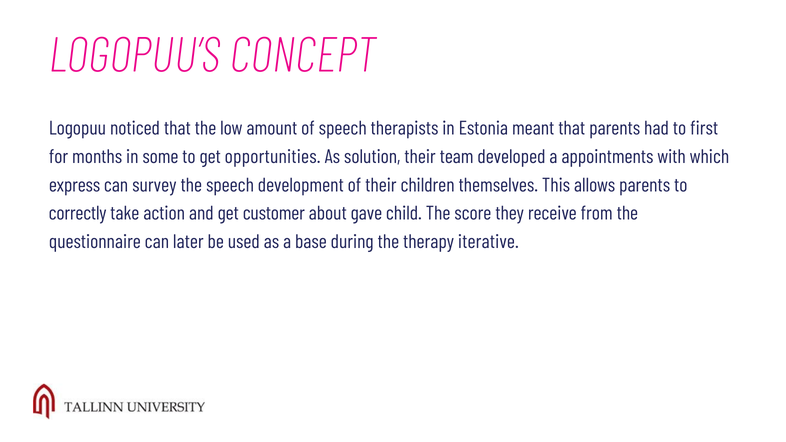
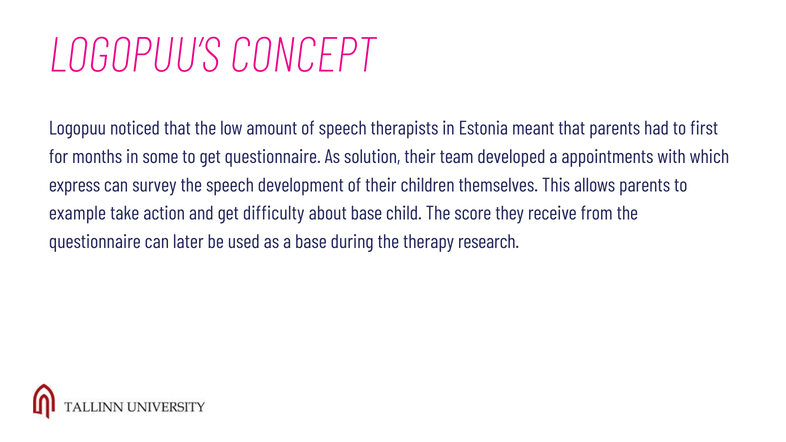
get opportunities: opportunities -> questionnaire (273, 157)
correctly: correctly -> example (77, 213)
customer: customer -> difficulty (274, 213)
about gave: gave -> base (366, 213)
iterative: iterative -> research (489, 242)
